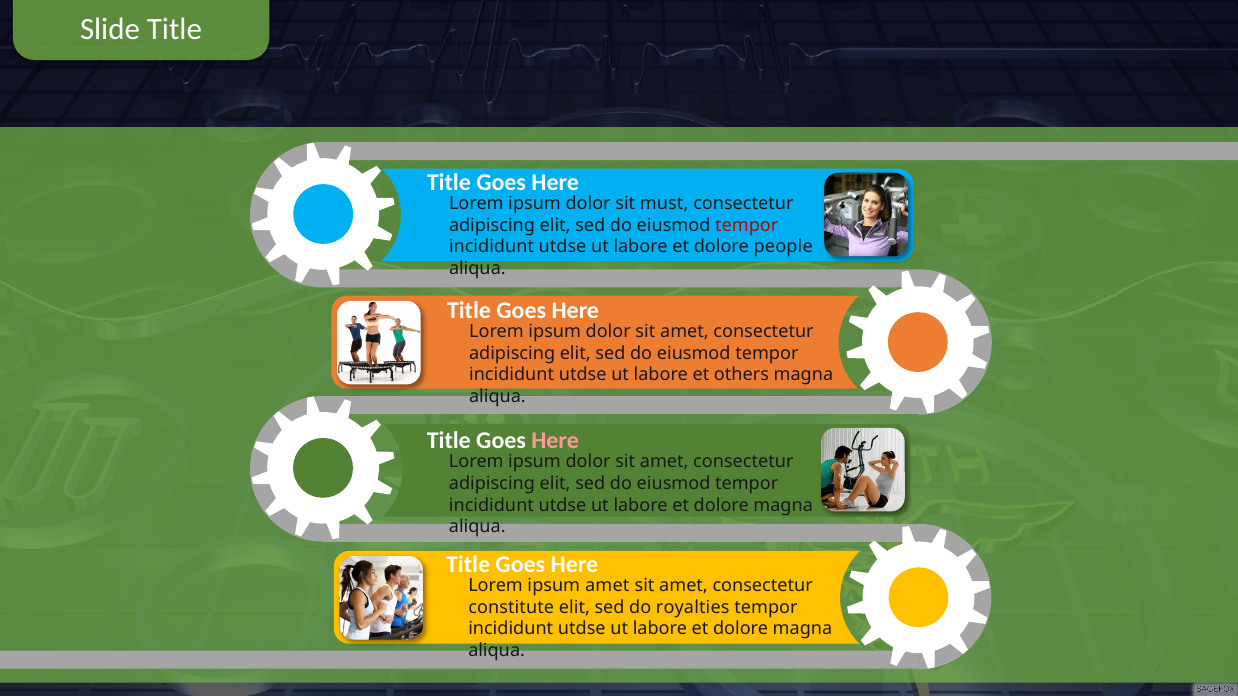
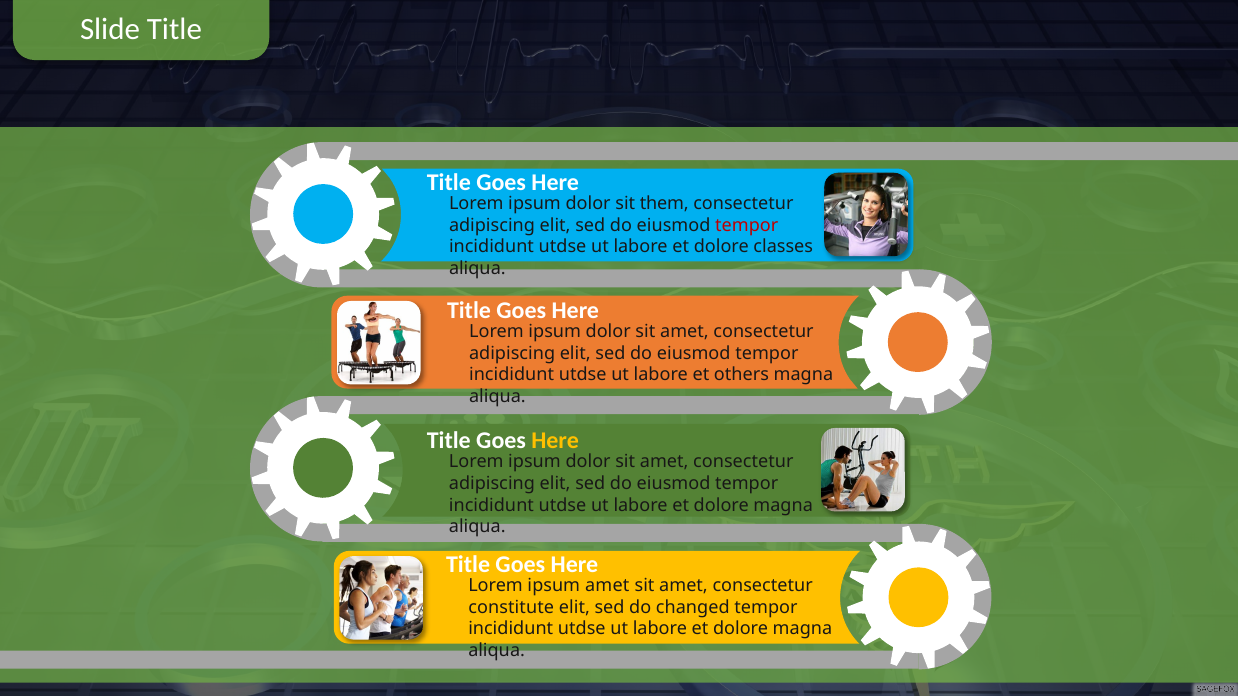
must: must -> them (664, 203)
people: people -> classes (783, 247)
Here colour: pink -> yellow (555, 441)
royalties: royalties -> changed (693, 607)
